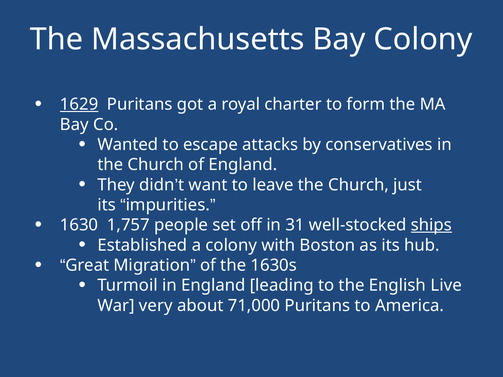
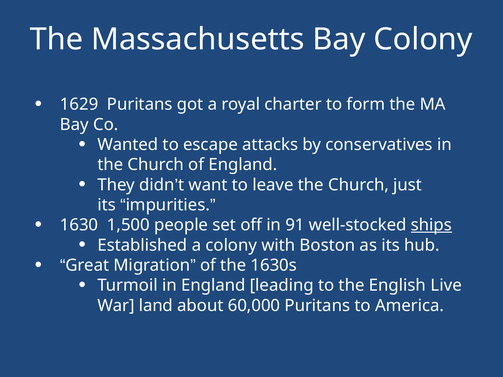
1629 underline: present -> none (79, 105)
1,757: 1,757 -> 1,500 (128, 225)
31: 31 -> 91 (295, 225)
very: very -> land (156, 306)
71,000: 71,000 -> 60,000 (254, 306)
